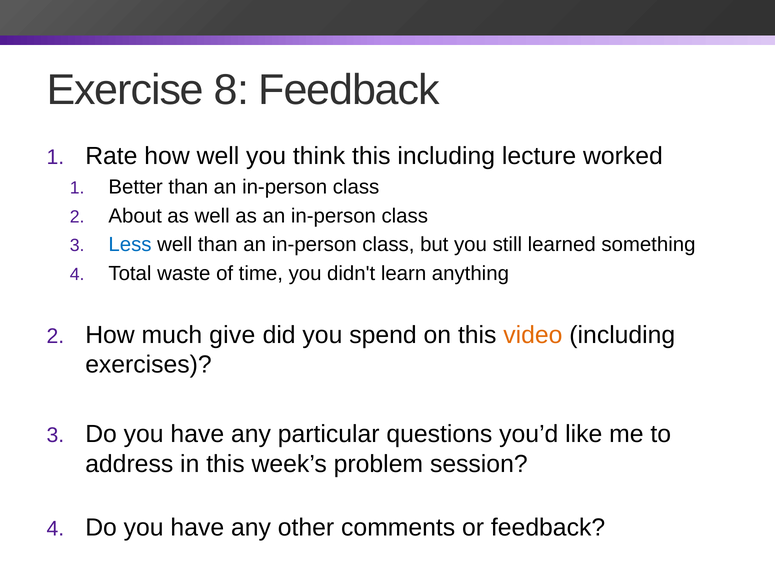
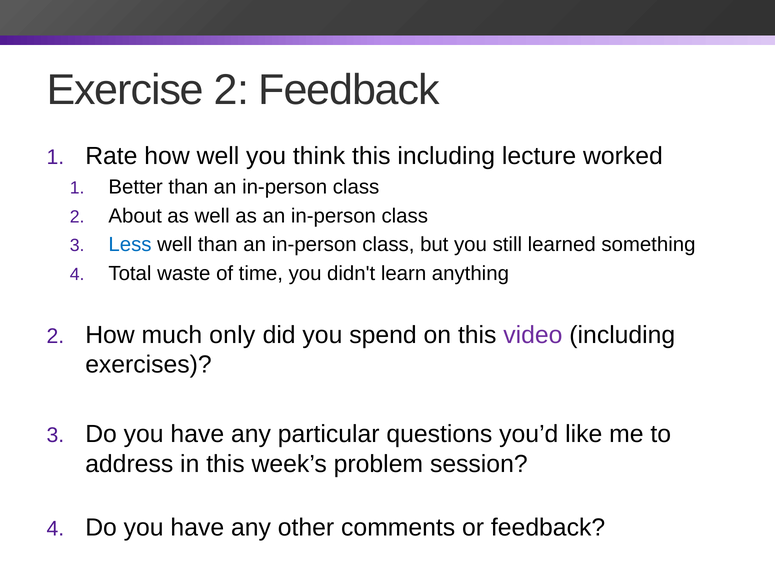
Exercise 8: 8 -> 2 (231, 90)
give: give -> only (232, 335)
video colour: orange -> purple (533, 335)
